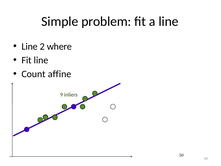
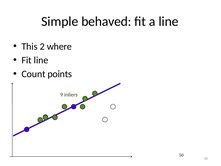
problem: problem -> behaved (106, 21)
Line: Line -> This (30, 46)
affine: affine -> points (60, 74)
